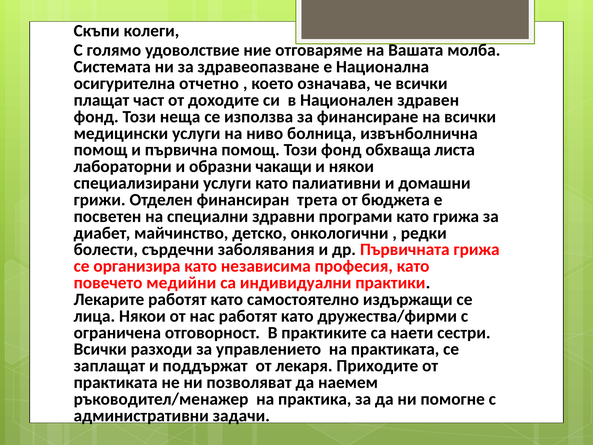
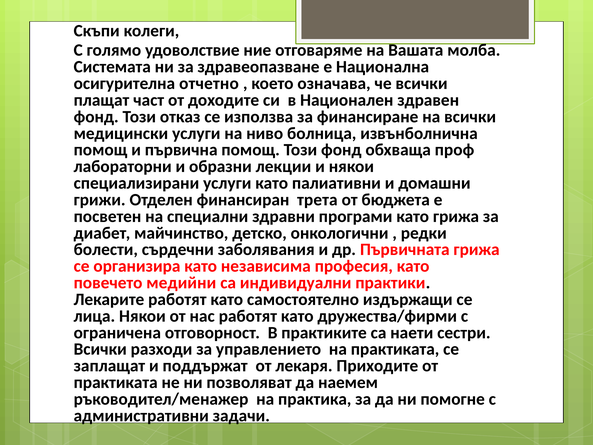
неща: неща -> отказ (180, 117)
листа: листа -> проф (455, 150)
чакащи: чакащи -> лекции (283, 166)
